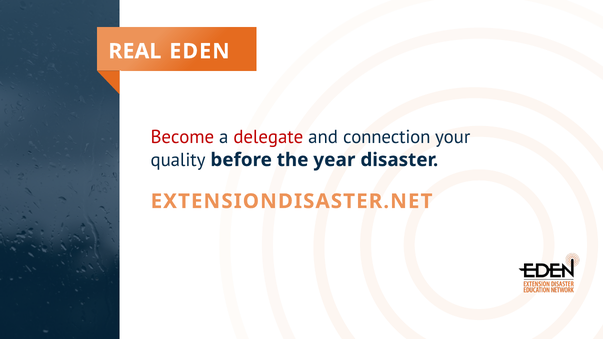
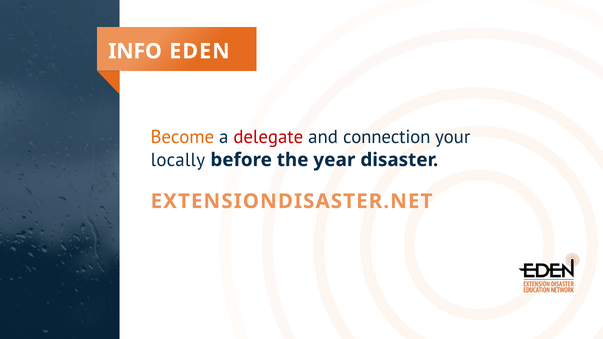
REAL: REAL -> INFO (135, 51)
Become colour: red -> orange (182, 137)
quality: quality -> locally (178, 160)
